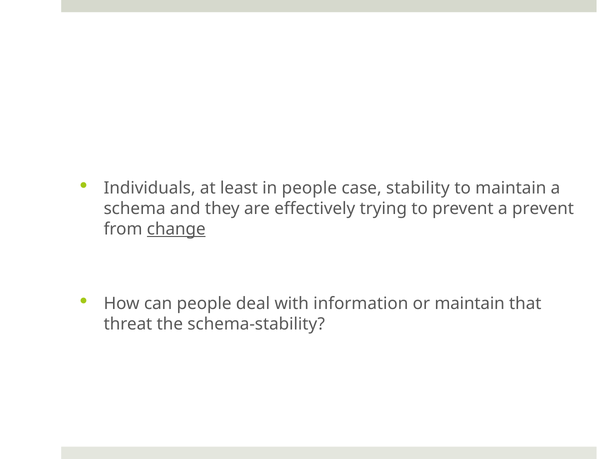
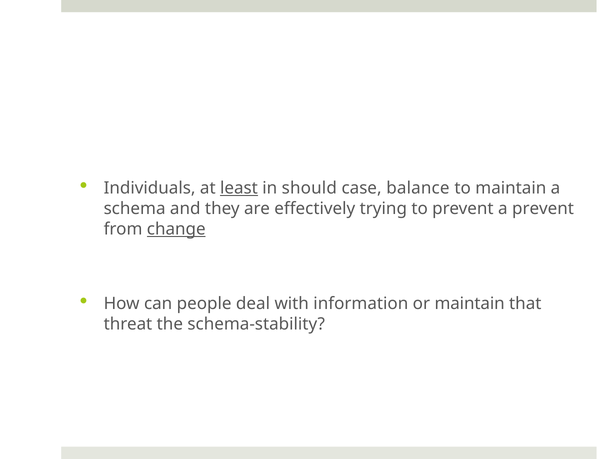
least underline: none -> present (239, 188)
in people: people -> should (309, 188)
stability: stability -> balance (418, 188)
